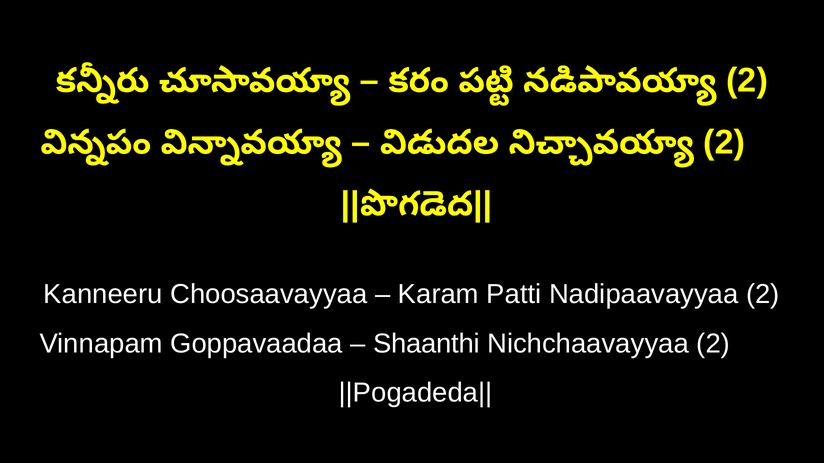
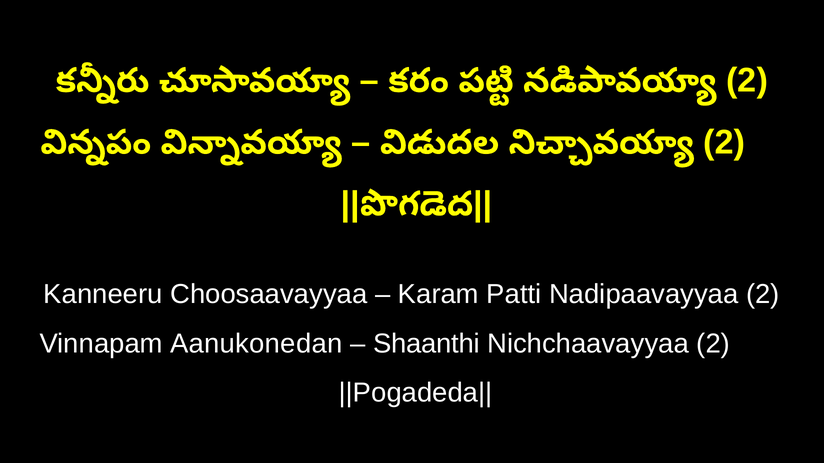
Goppavaadaa: Goppavaadaa -> Aanukonedan (256, 344)
